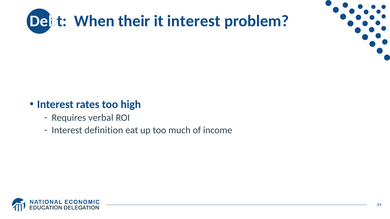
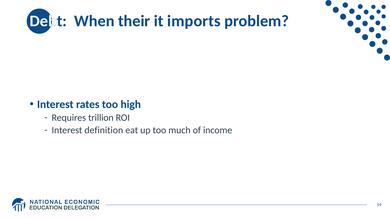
it interest: interest -> imports (194, 21)
verbal: verbal -> trillion (101, 118)
